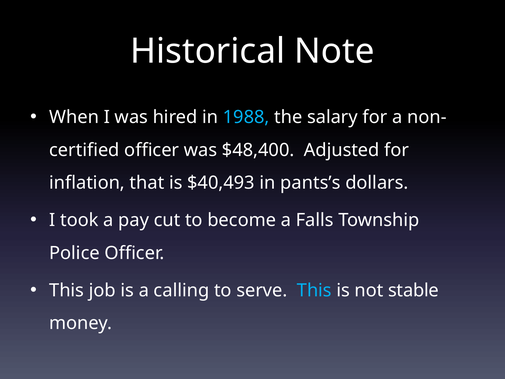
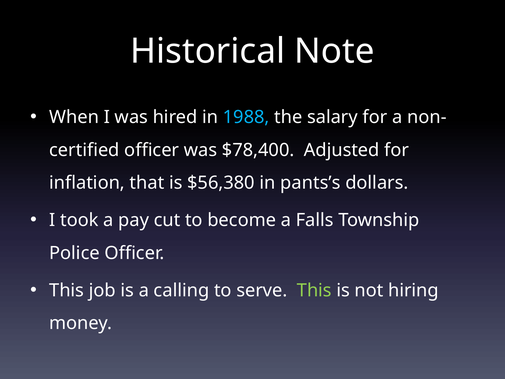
$48,400: $48,400 -> $78,400 (258, 150)
$40,493: $40,493 -> $56,380 (221, 183)
This colour: light blue -> light green (314, 290)
stable: stable -> hiring (413, 290)
